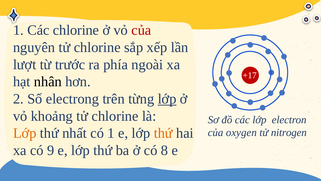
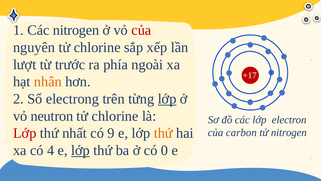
Các chlorine: chlorine -> nitrogen (76, 30)
nhân colour: black -> orange (48, 82)
khoảng: khoảng -> neutron (52, 116)
Lớp colour: orange -> red (25, 133)
có 1: 1 -> 9 (111, 133)
oxygen: oxygen -> carbon (241, 132)
9: 9 -> 4 (51, 150)
lớp underline: none -> present (81, 150)
8: 8 -> 0 (165, 150)
